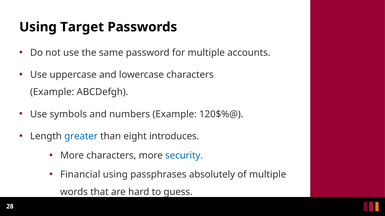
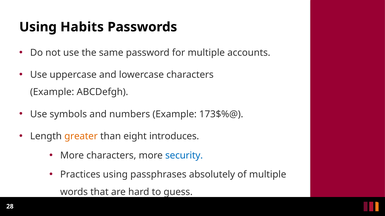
Target: Target -> Habits (82, 27)
120$%@: 120$%@ -> 173$%@ (221, 114)
greater colour: blue -> orange (81, 137)
Financial: Financial -> Practices (80, 175)
